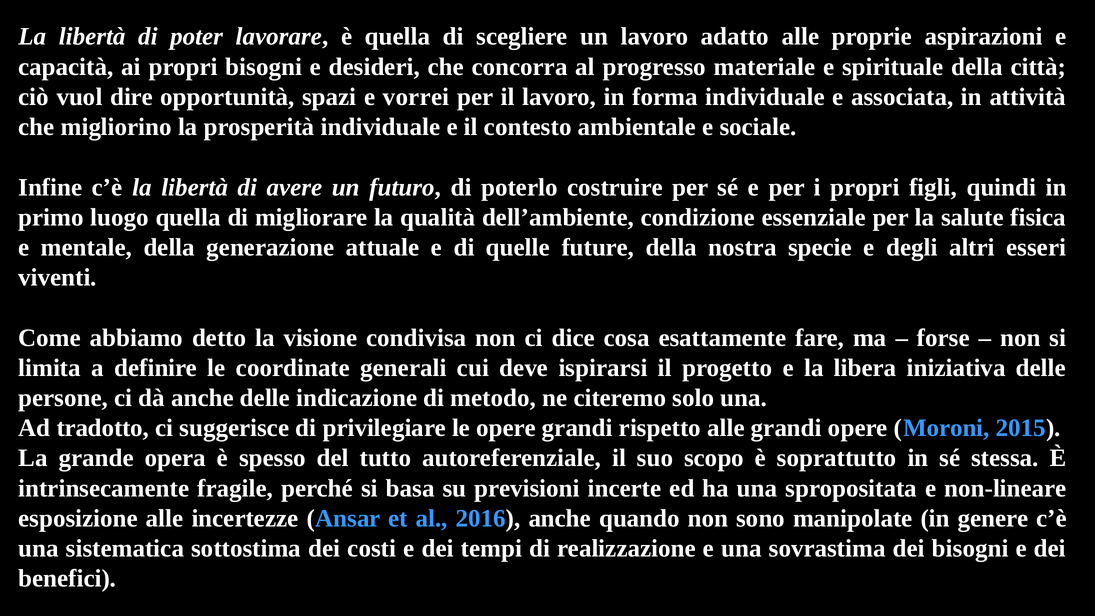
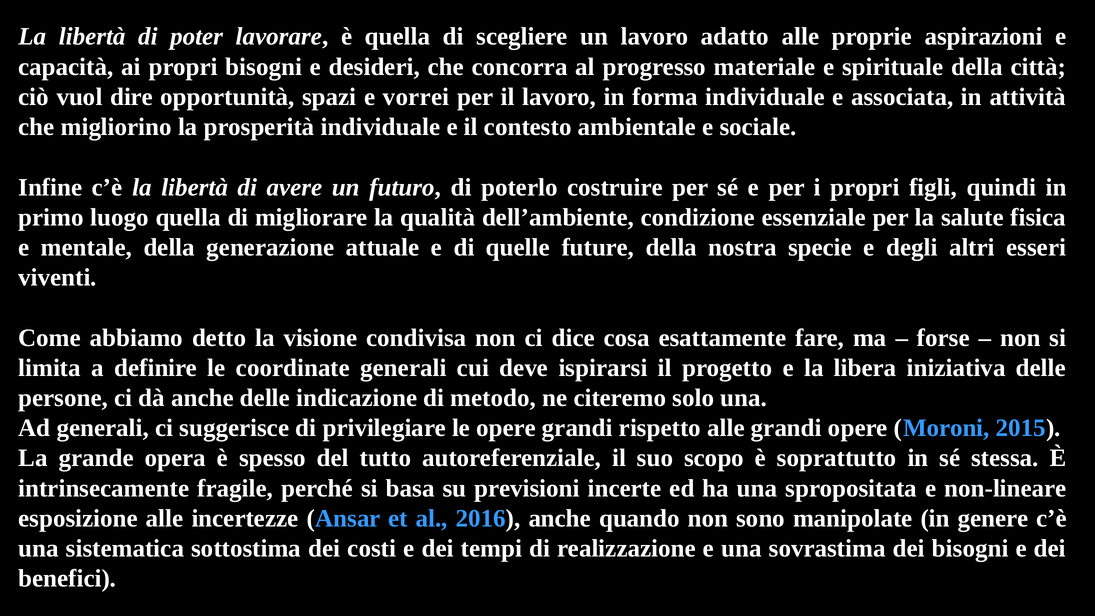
Ad tradotto: tradotto -> generali (103, 428)
